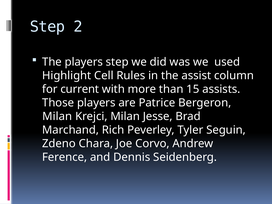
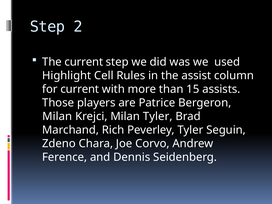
The players: players -> current (84, 62)
Milan Jesse: Jesse -> Tyler (158, 116)
